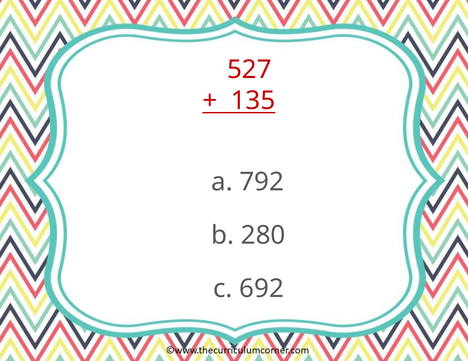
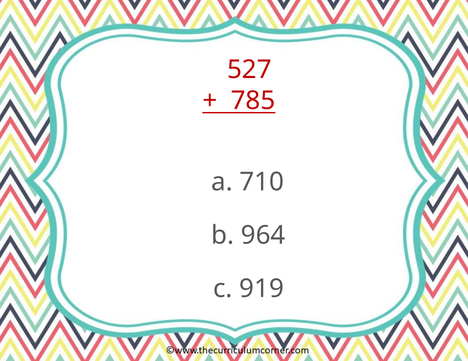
135: 135 -> 785 (253, 101)
792: 792 -> 710 (262, 182)
280: 280 -> 964 (263, 236)
692: 692 -> 919 (262, 289)
